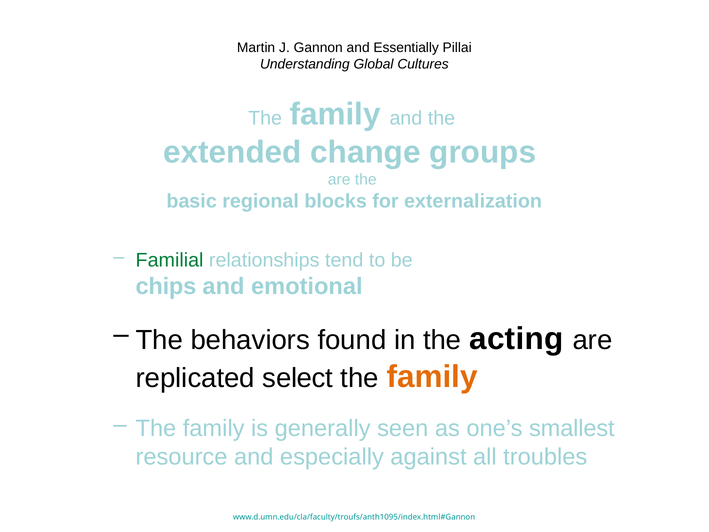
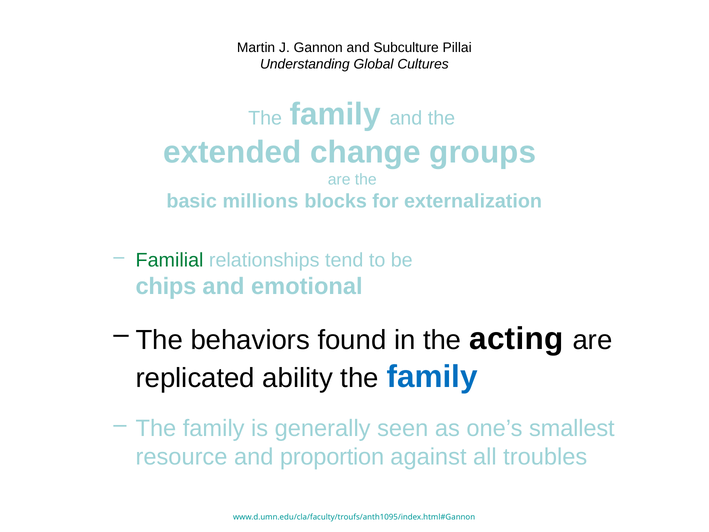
Essentially: Essentially -> Subculture (406, 48)
regional: regional -> millions (260, 201)
select: select -> ability (298, 378)
family colour: orange -> blue (432, 377)
especially: especially -> proportion (332, 456)
